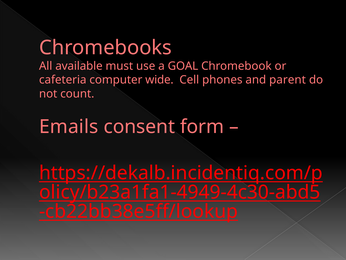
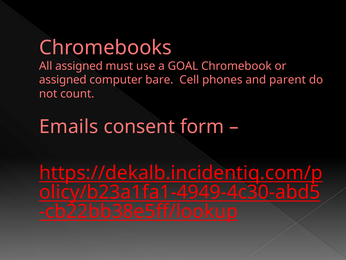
All available: available -> assigned (79, 66)
cafeteria: cafeteria -> assigned (63, 80)
wide: wide -> bare (159, 80)
